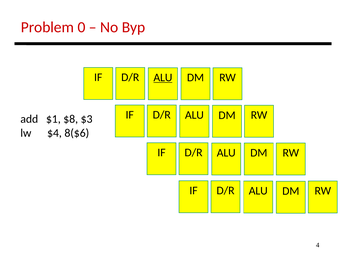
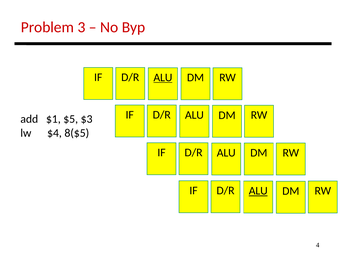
0: 0 -> 3 (82, 27)
$8: $8 -> $5 (71, 119)
8($6: 8($6 -> 8($5 (77, 133)
ALU underline: none -> present (258, 191)
